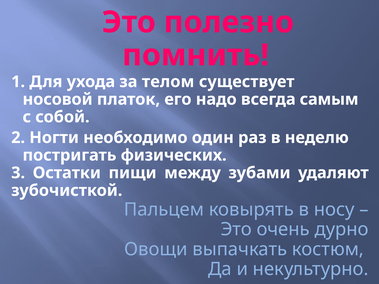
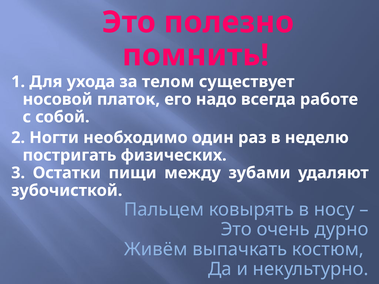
самым: самым -> работе (329, 99)
Овощи: Овощи -> Живём (156, 249)
